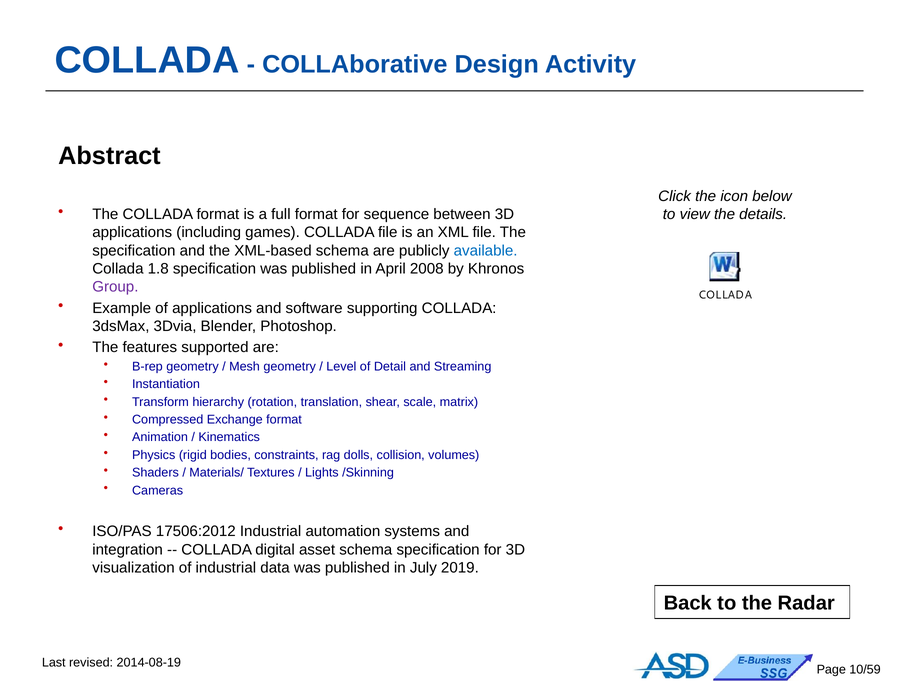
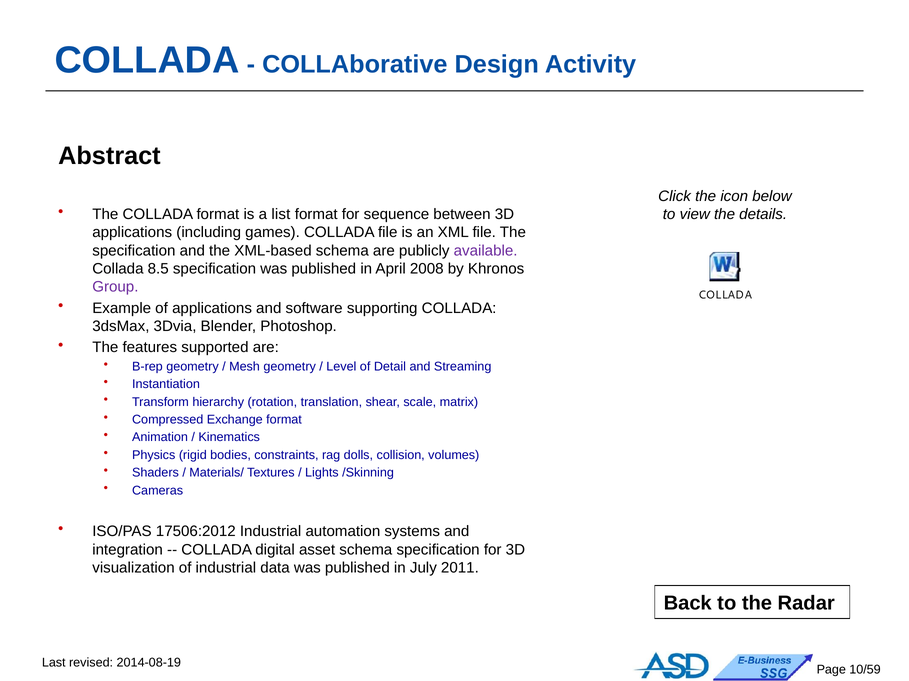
full: full -> list (281, 214)
available colour: blue -> purple (486, 251)
1.8: 1.8 -> 8.5 (158, 269)
2019: 2019 -> 2011 (460, 568)
